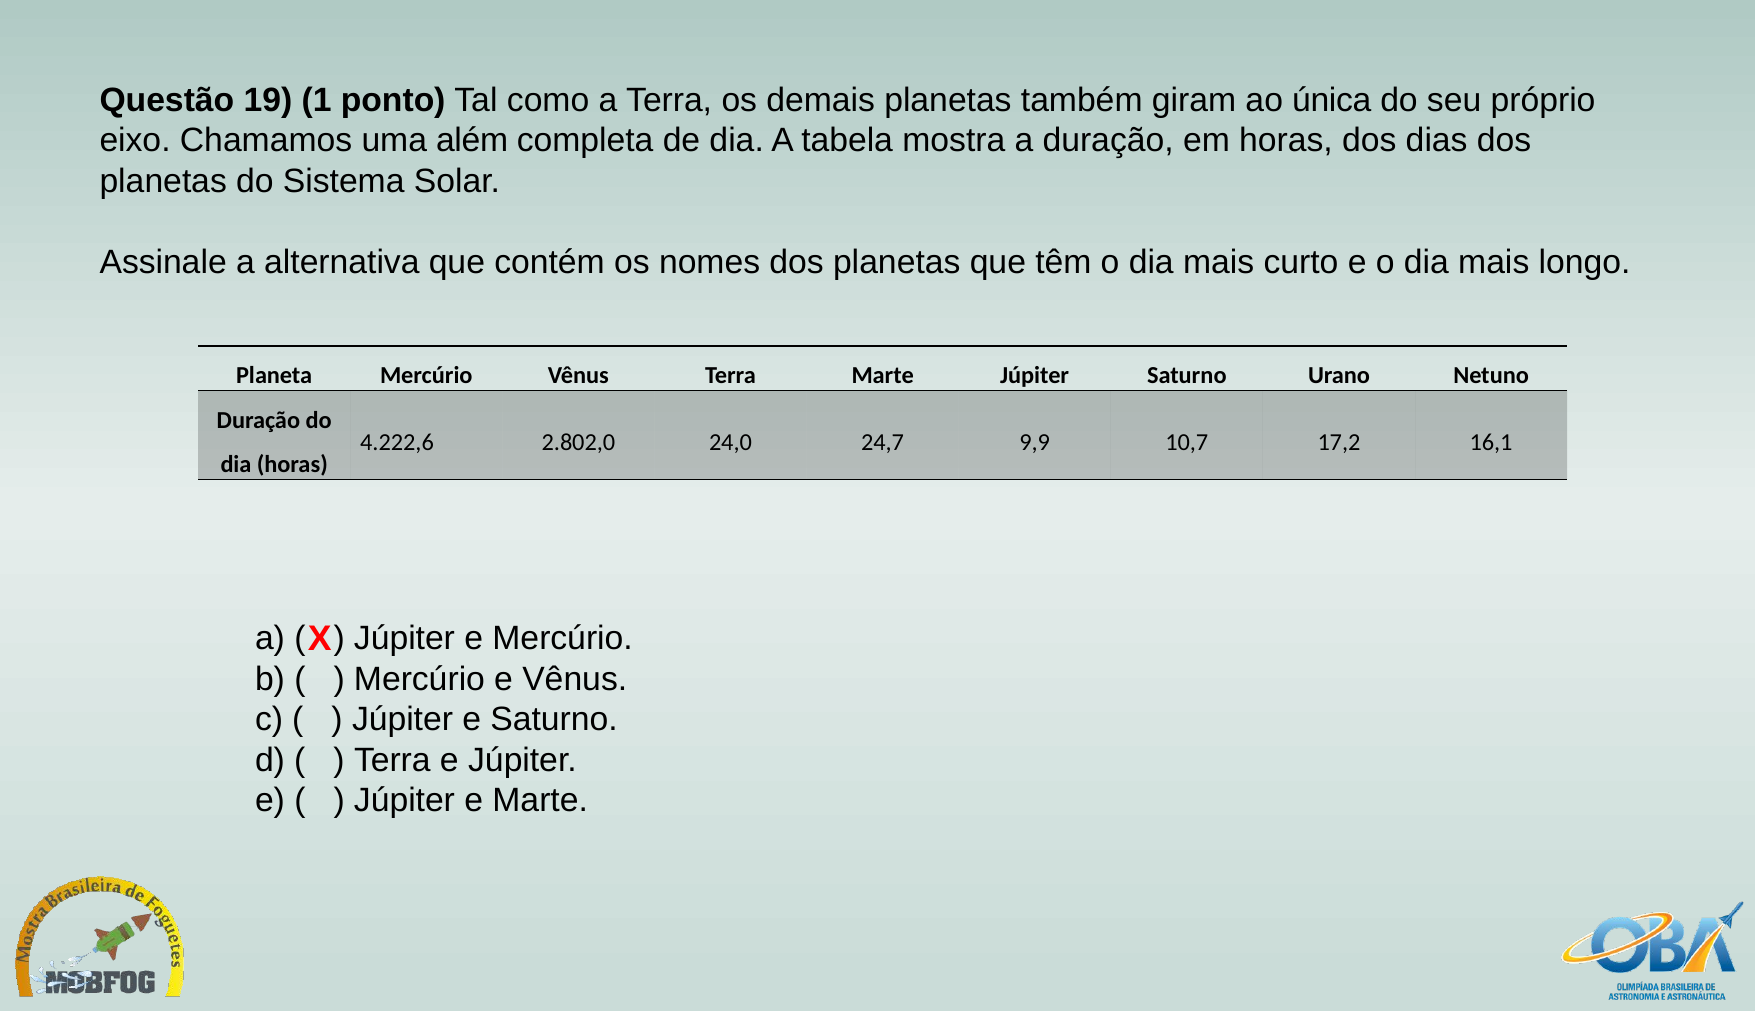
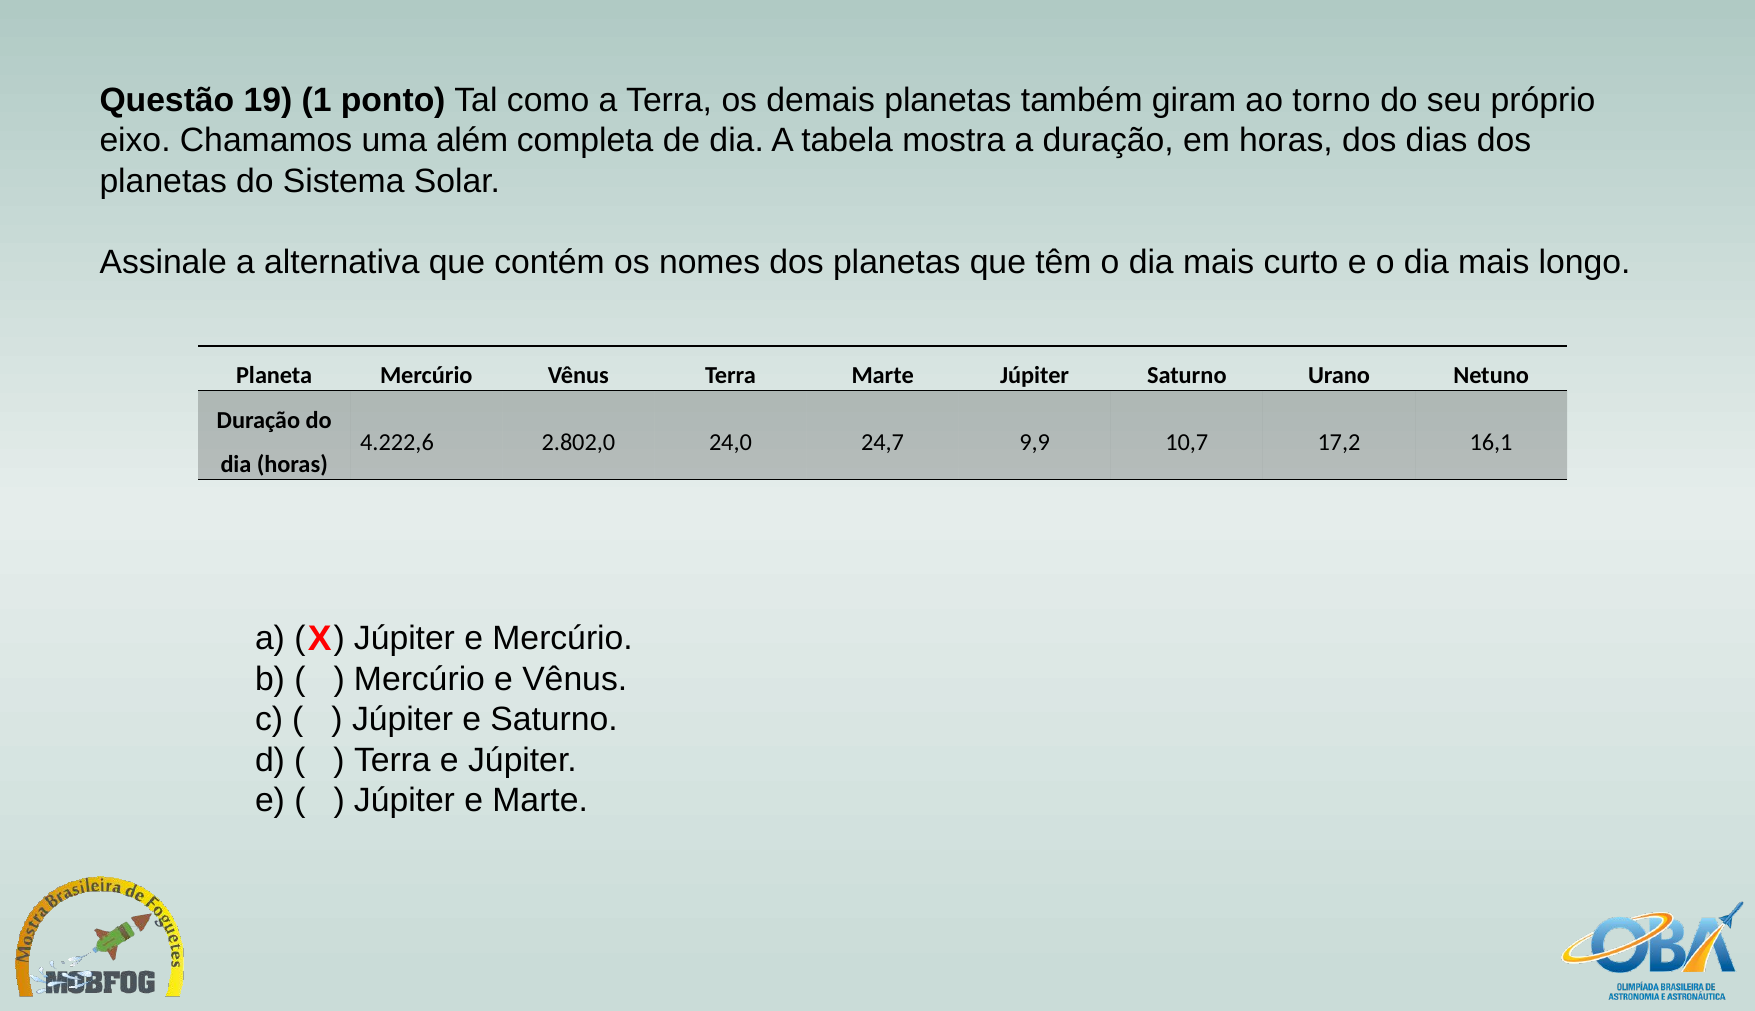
única: única -> torno (1331, 100)
